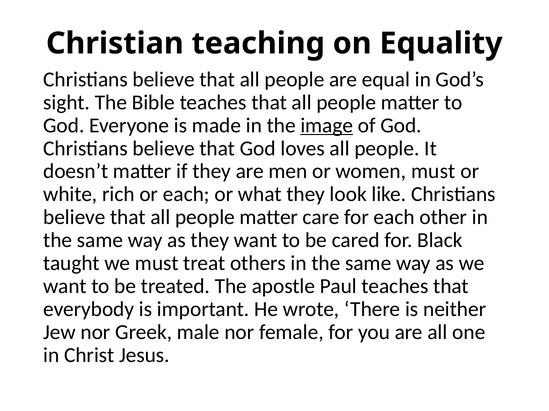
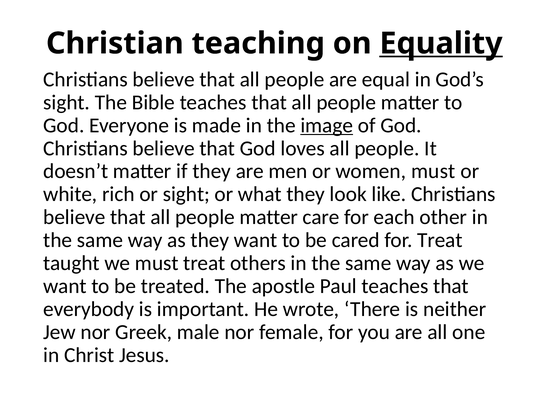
Equality underline: none -> present (441, 43)
or each: each -> sight (186, 195)
for Black: Black -> Treat (440, 241)
